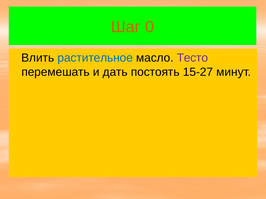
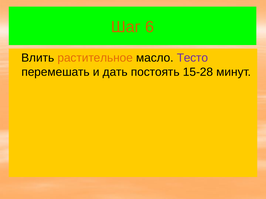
0: 0 -> 6 (150, 27)
растительное colour: blue -> orange (95, 58)
15-27: 15-27 -> 15-28 (198, 72)
